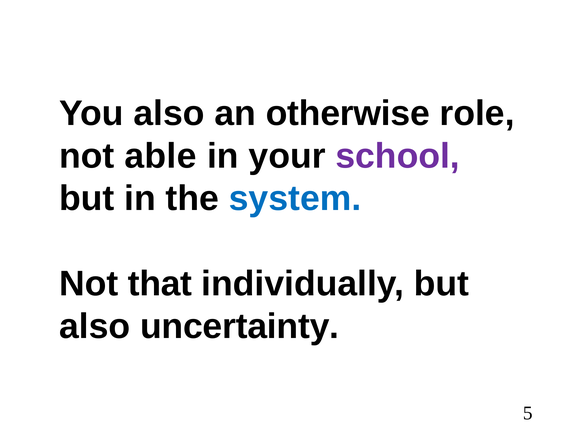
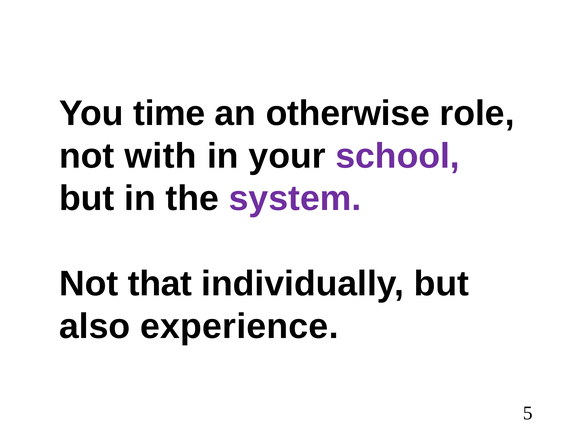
You also: also -> time (169, 114)
able: able -> with (161, 156)
system colour: blue -> purple (295, 199)
uncertainty: uncertainty -> experience (239, 327)
